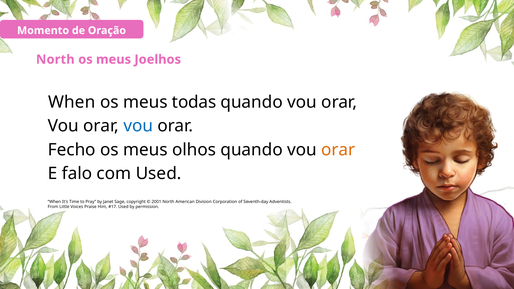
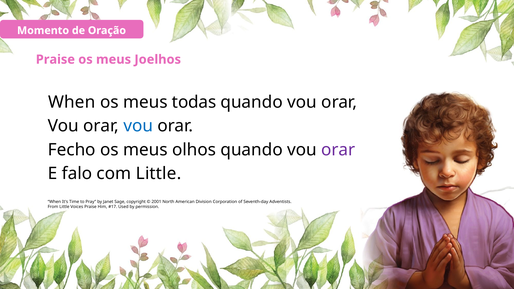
North: North -> Praise (55, 59)
orar colour: orange -> purple (338, 150)
com Used: Used -> Little (159, 174)
